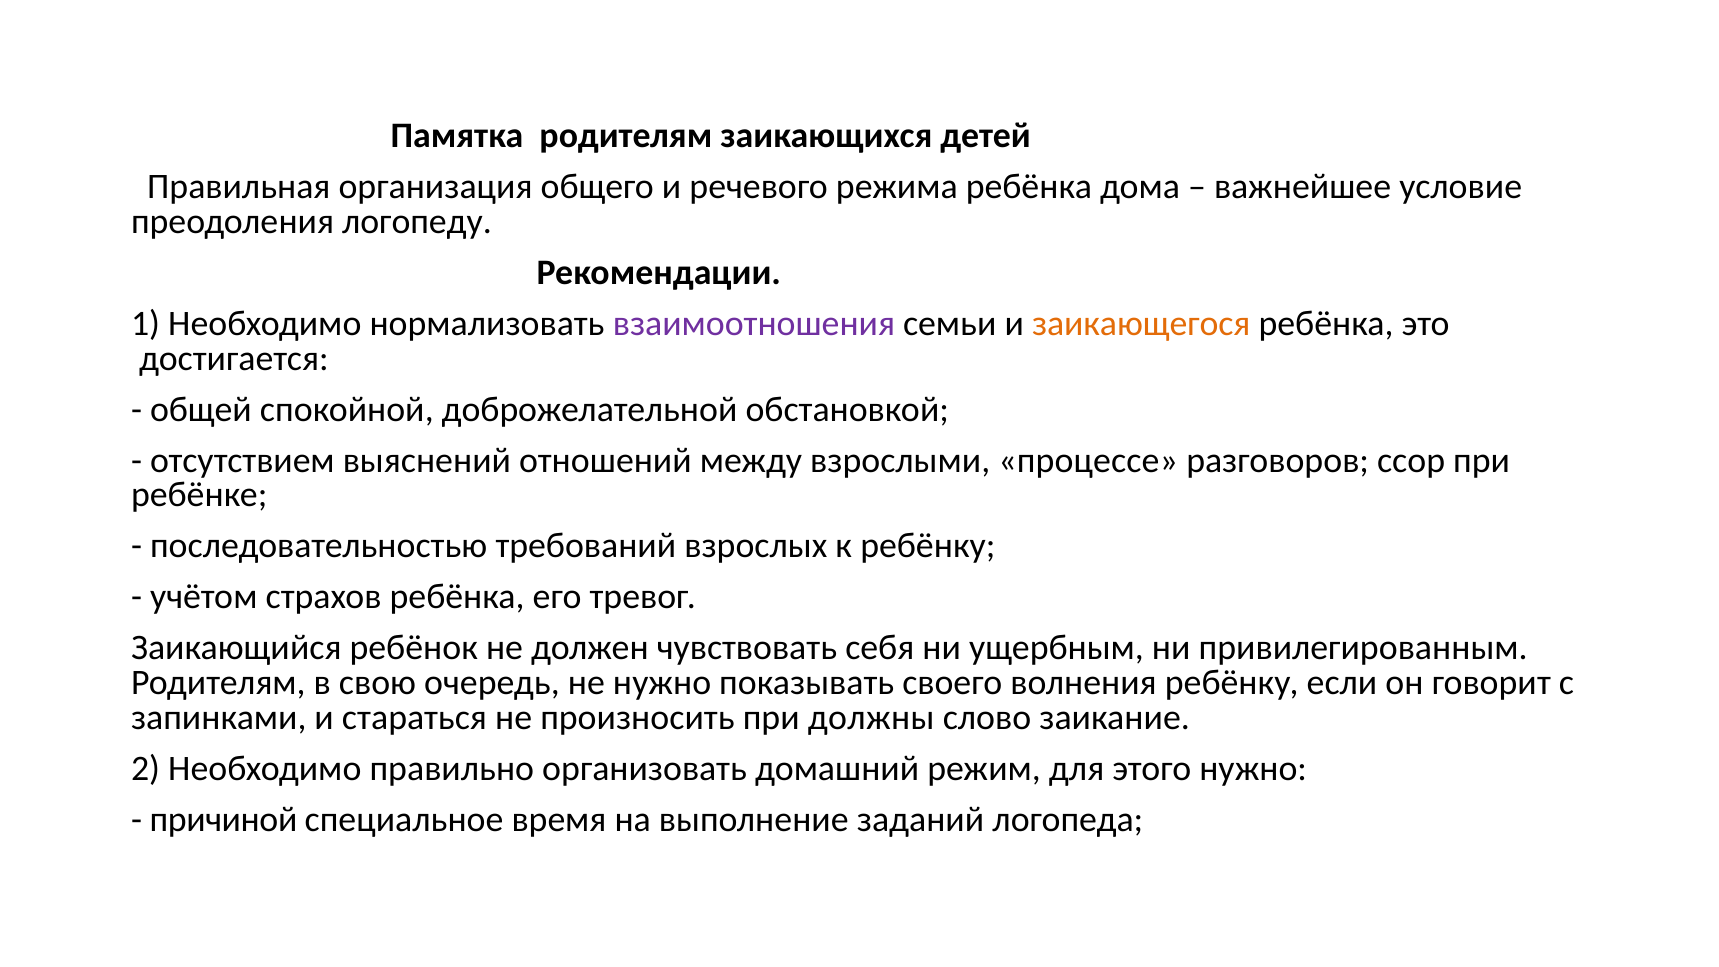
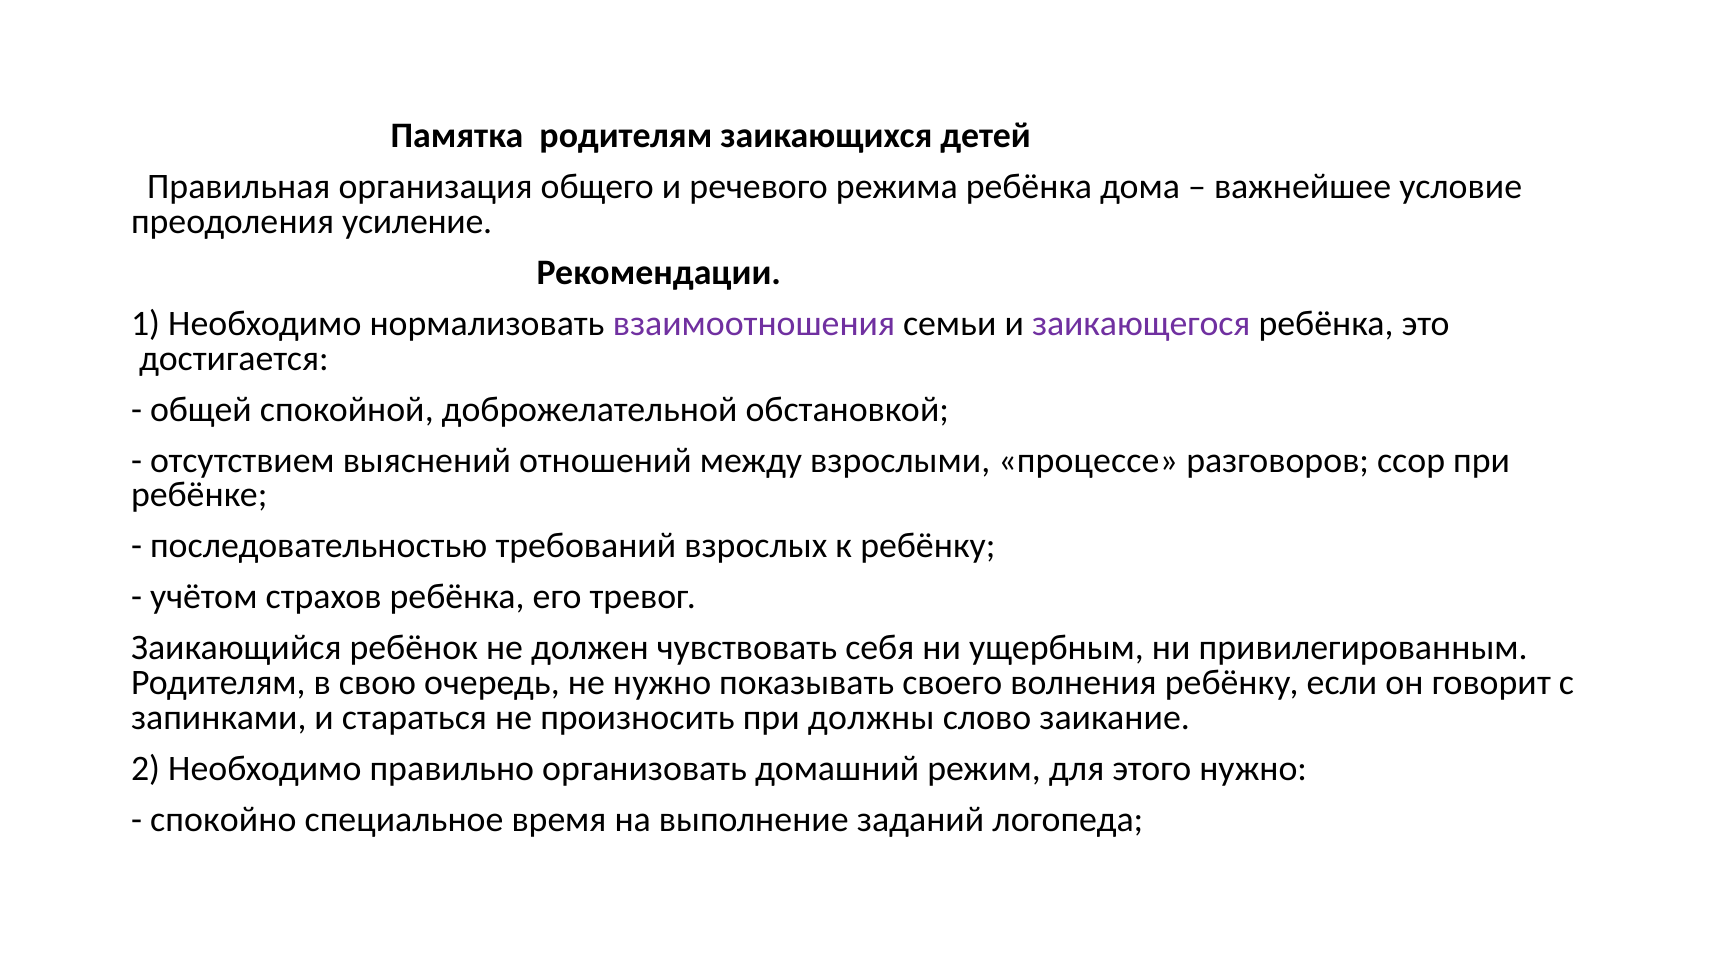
логопеду: логопеду -> усиление (417, 222)
заикающегося colour: orange -> purple (1141, 324)
причиной: причиной -> спокойно (223, 819)
